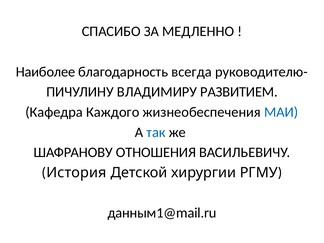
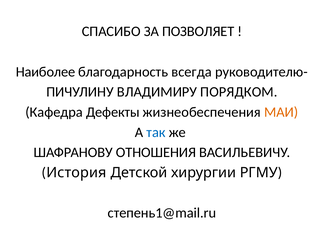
МЕДЛЕННО: МЕДЛЕННО -> ПОЗВОЛЯЕТ (198, 31)
РАЗВИТИЕМ: РАЗВИТИЕМ -> ПОРЯДКОМ (239, 92)
Каждого: Каждого -> Дефекты (113, 112)
МАИ colour: blue -> orange (281, 112)
данным1@mail.ru: данным1@mail.ru -> степень1@mail.ru (162, 213)
